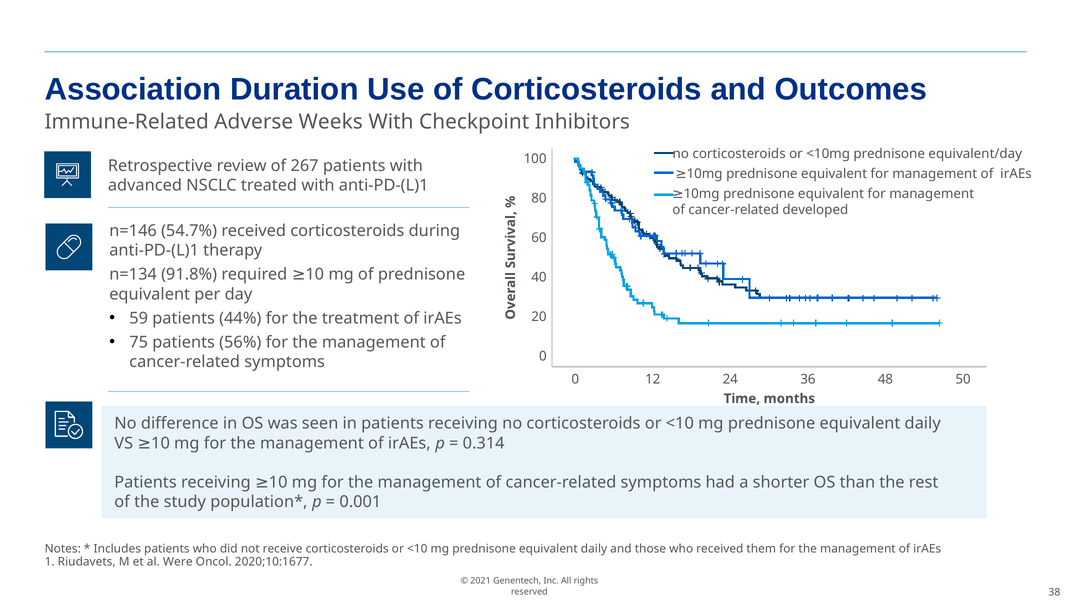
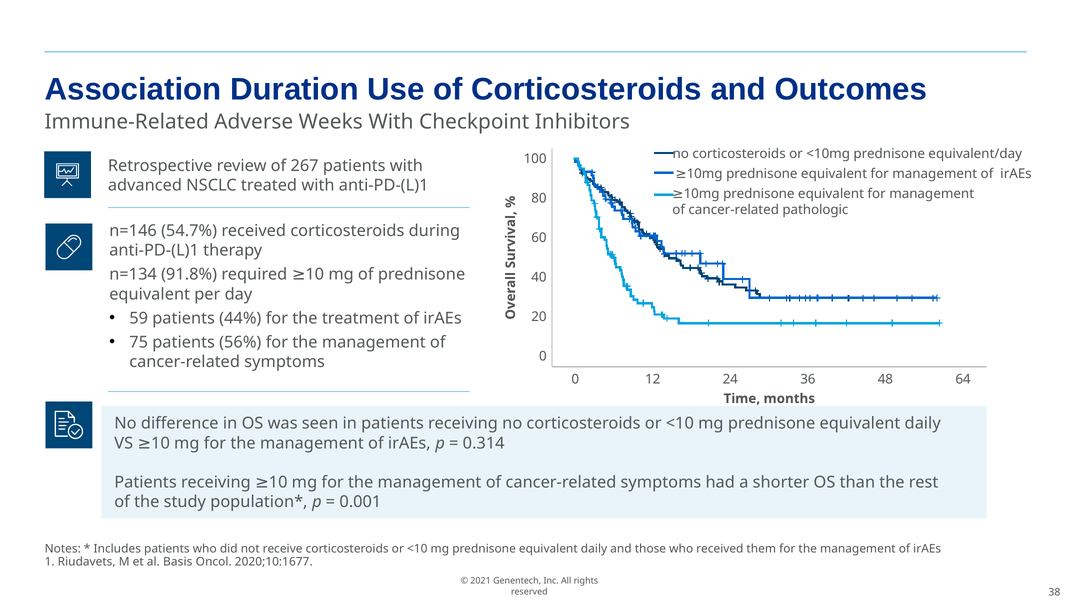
developed: developed -> pathologic (815, 210)
50: 50 -> 64 (963, 379)
Were: Were -> Basis (178, 562)
